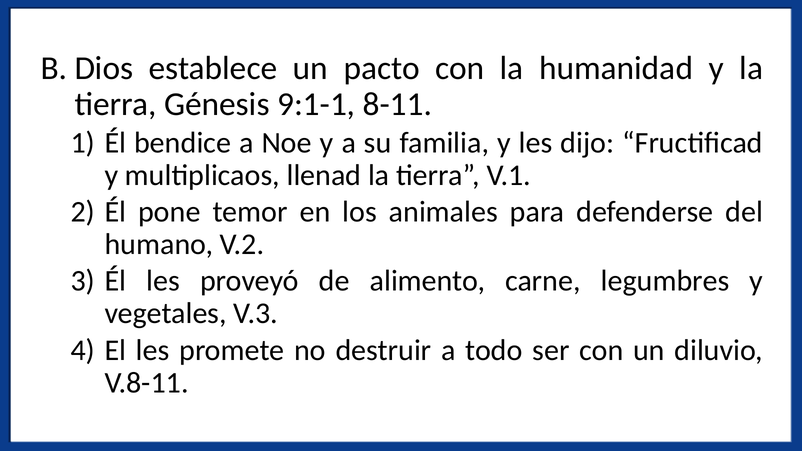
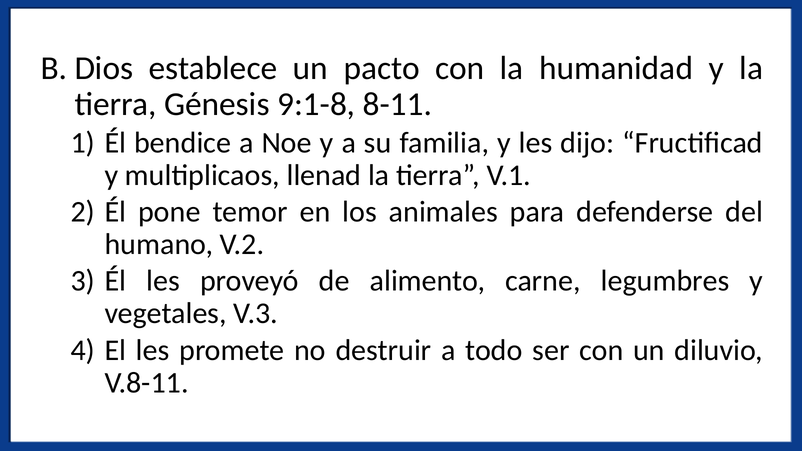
9:1-1: 9:1-1 -> 9:1-8 (316, 104)
